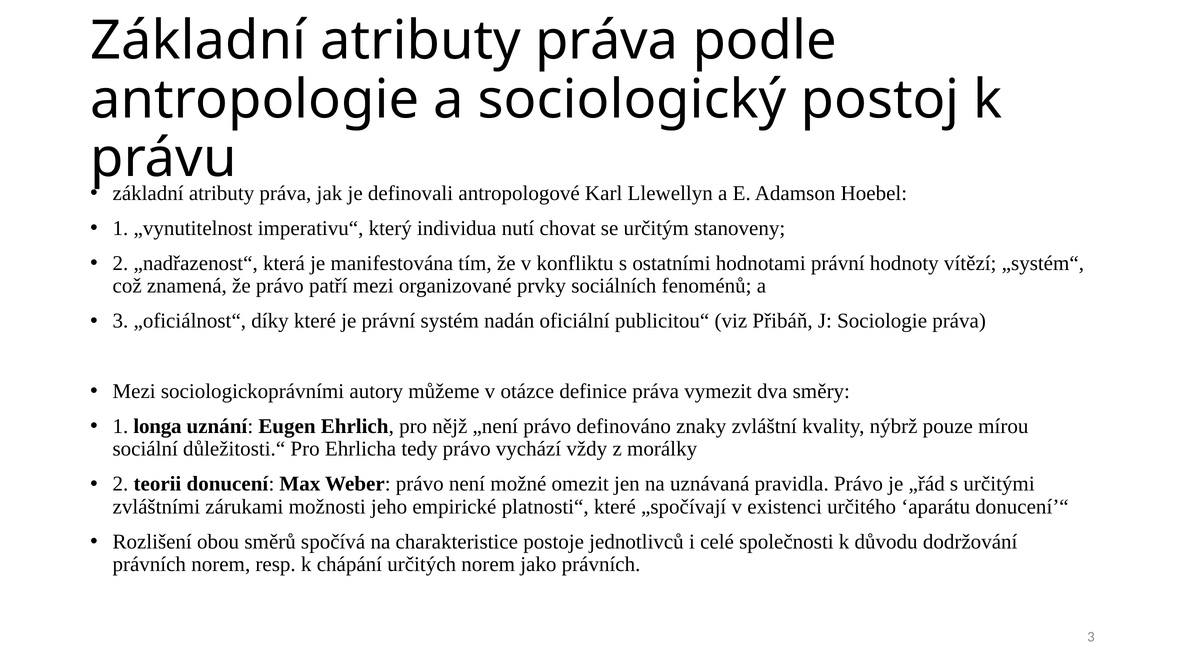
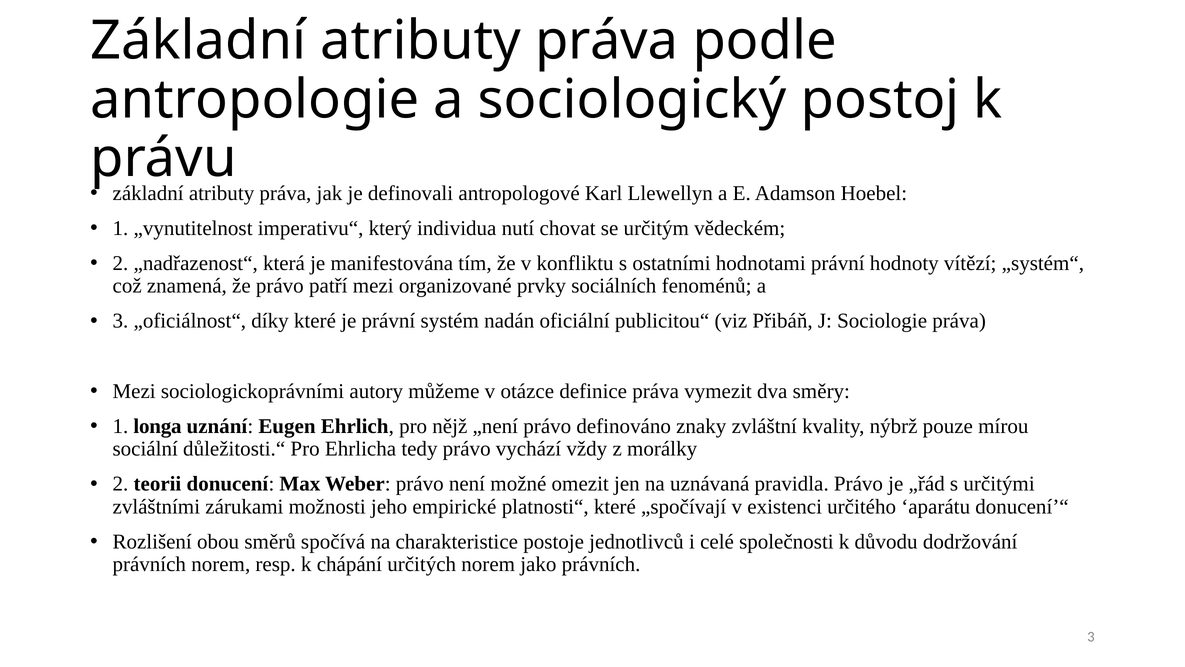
stanoveny: stanoveny -> vědeckém (740, 228)
